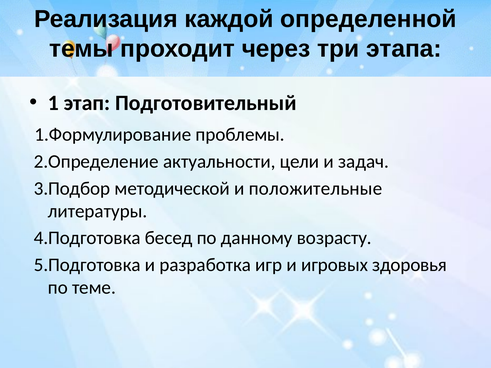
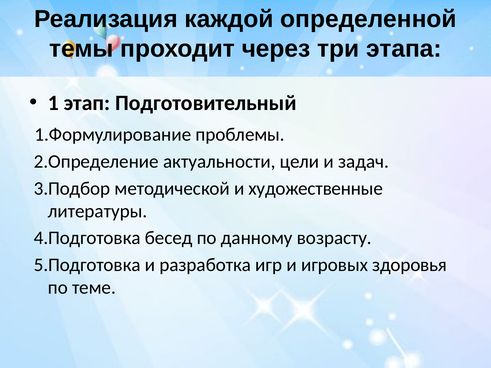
положительные: положительные -> художественные (316, 189)
